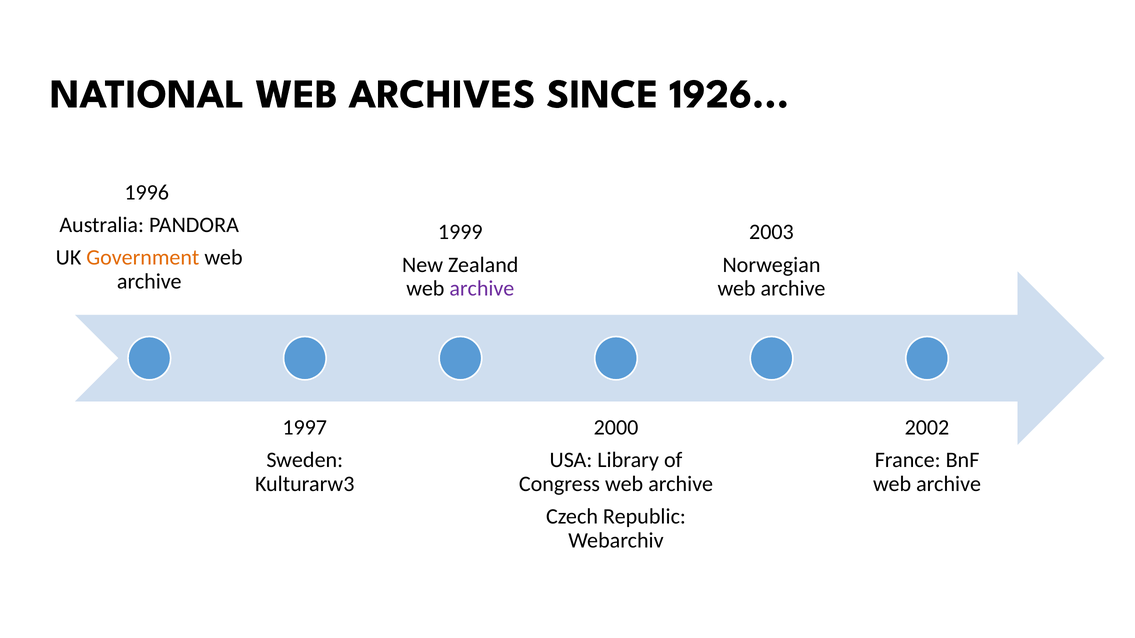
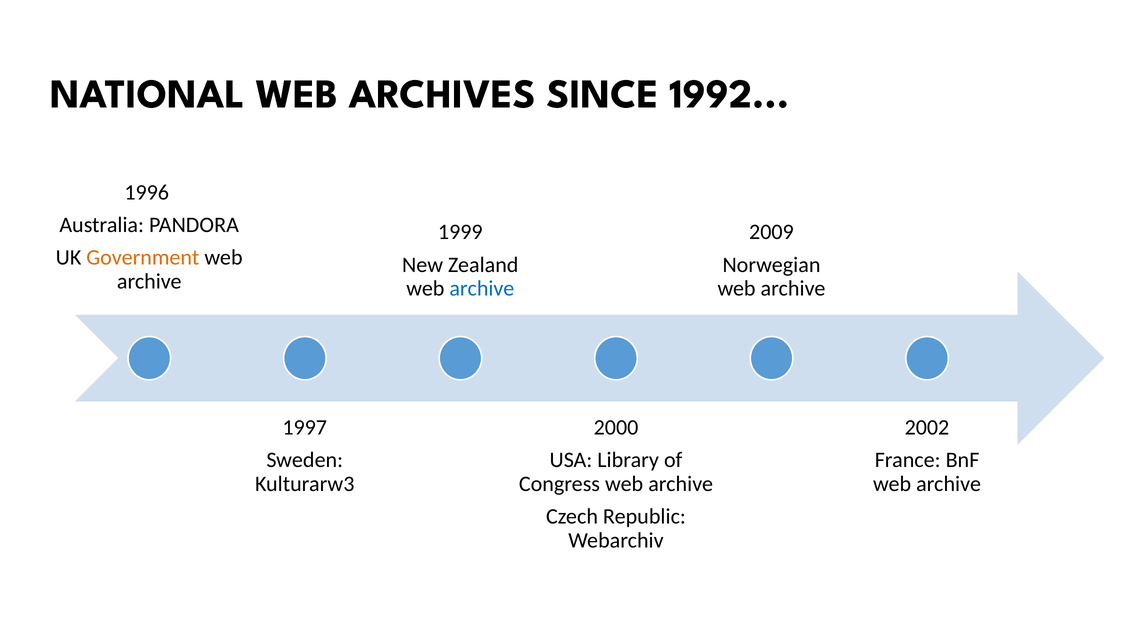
1926: 1926 -> 1992 (729, 94)
2003: 2003 -> 2009 (771, 232)
archive colour: purple -> blue (482, 289)
